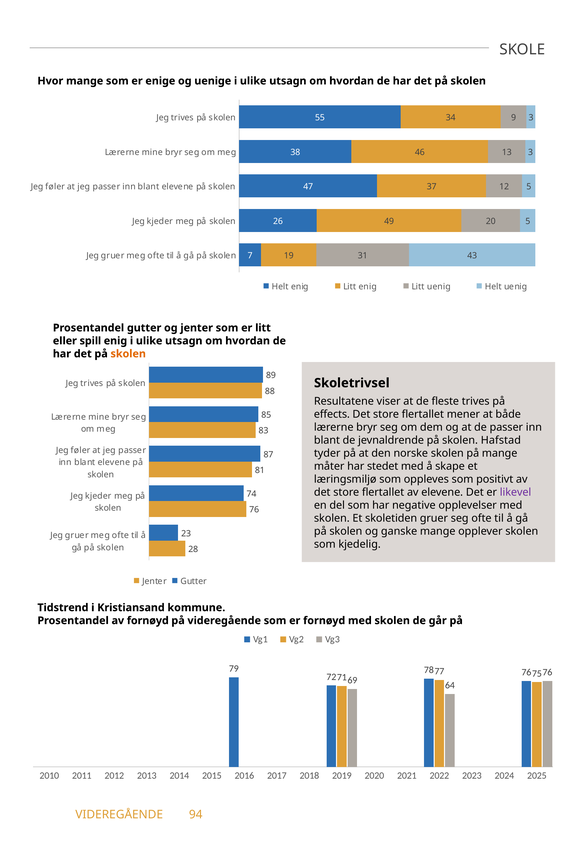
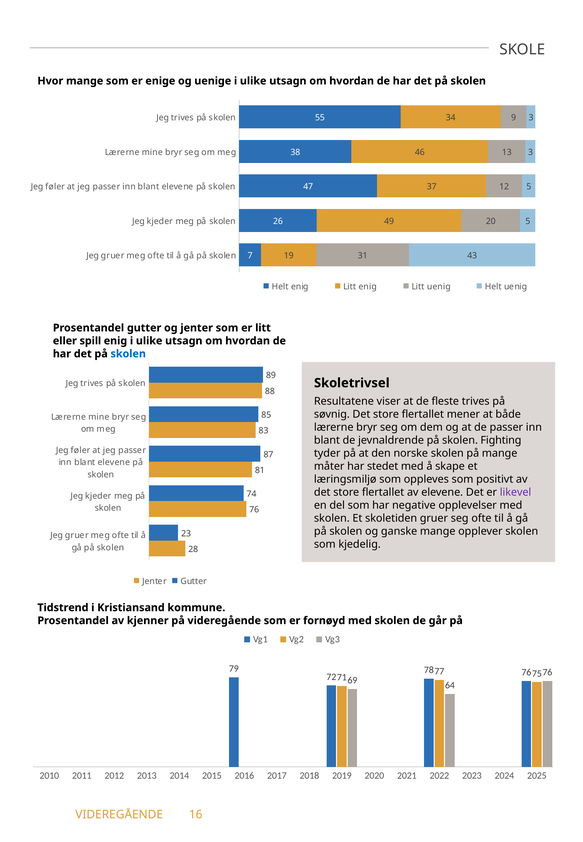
skolen colour: orange -> blue (128, 354)
effects: effects -> søvnig (332, 414)
Hafstad: Hafstad -> Fighting (501, 440)
av fornøyd: fornøyd -> kjenner (148, 621)
94: 94 -> 16 (196, 815)
